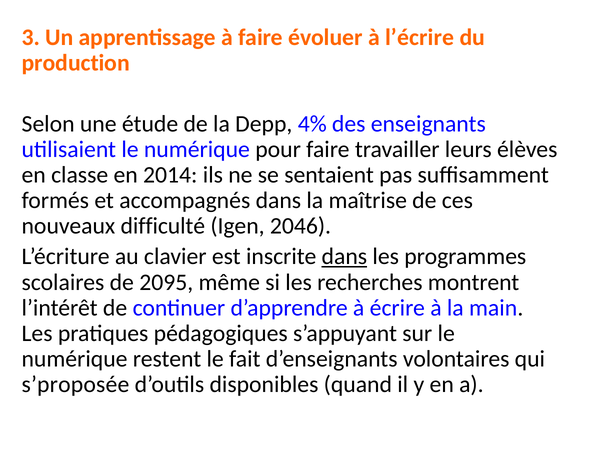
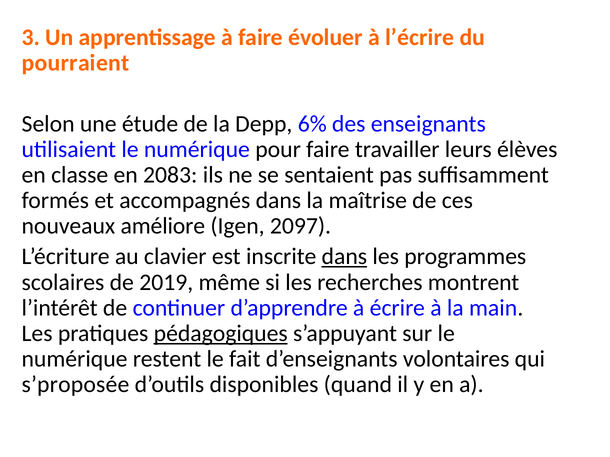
production: production -> pourraient (76, 63)
4%: 4% -> 6% (312, 124)
2014: 2014 -> 2083 (170, 175)
difficulté: difficulté -> améliore (163, 226)
2046: 2046 -> 2097 (301, 226)
2095: 2095 -> 2019 (166, 283)
pédagogiques underline: none -> present (221, 334)
